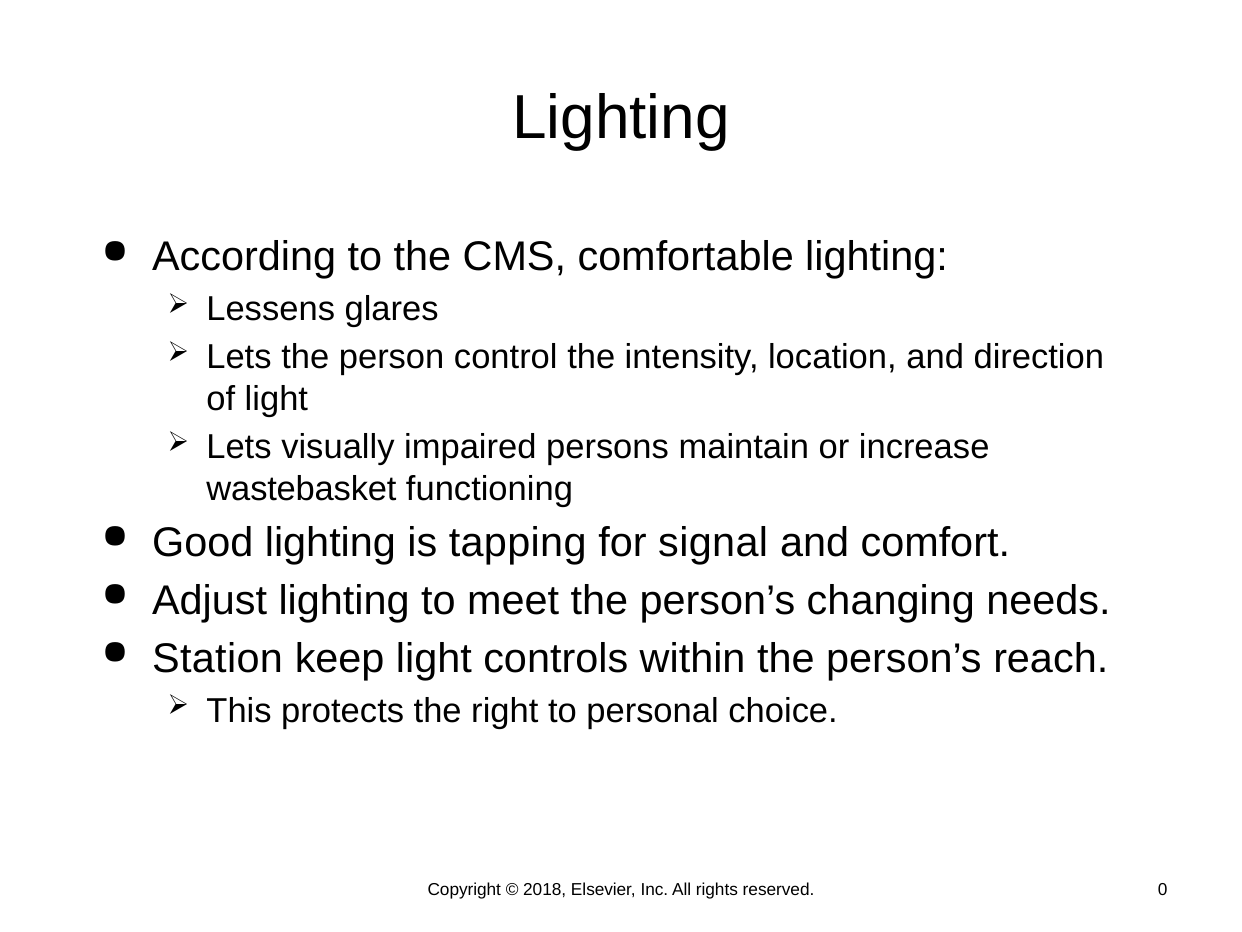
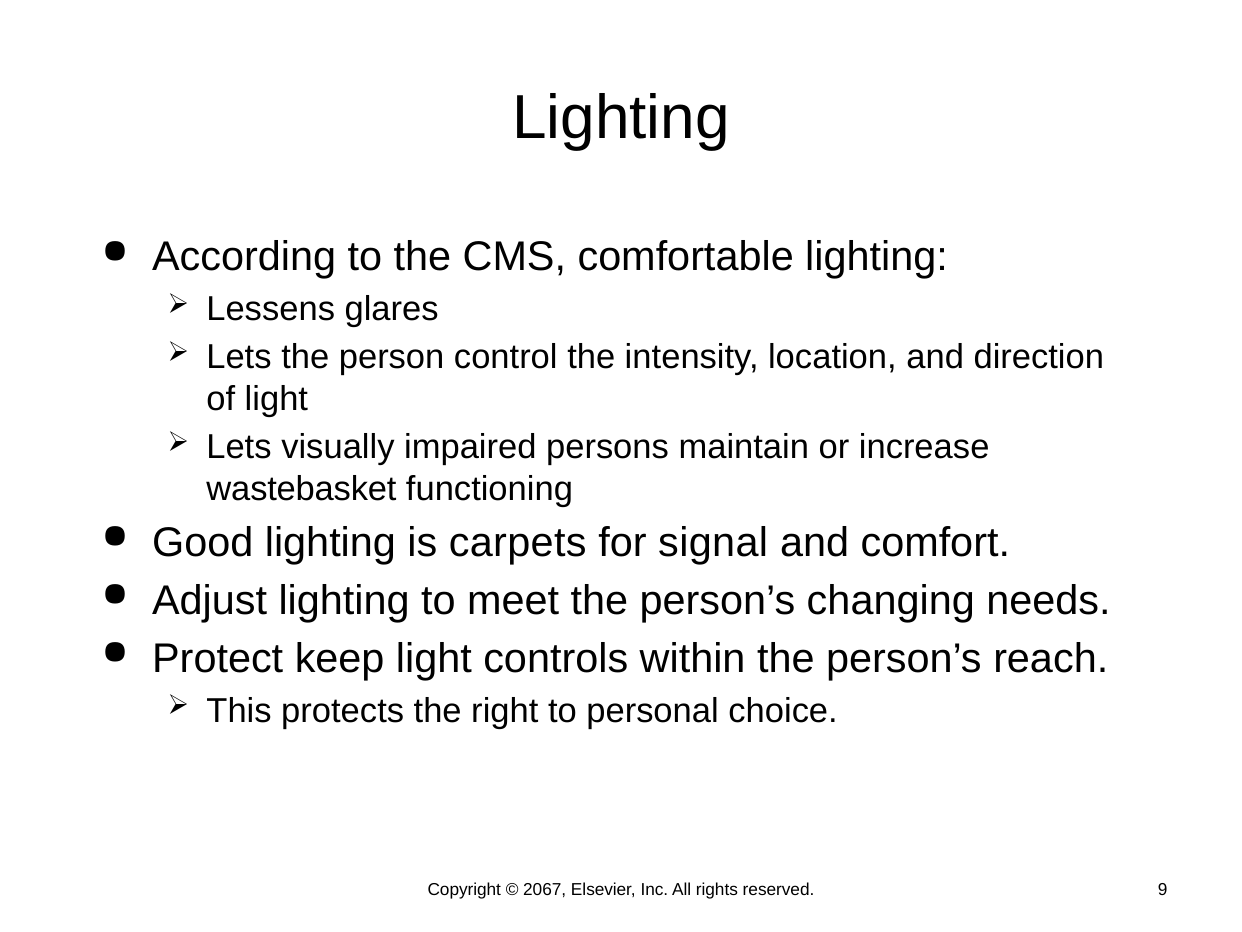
tapping: tapping -> carpets (518, 543)
Station: Station -> Protect (218, 659)
2018: 2018 -> 2067 (545, 889)
0: 0 -> 9 (1163, 889)
